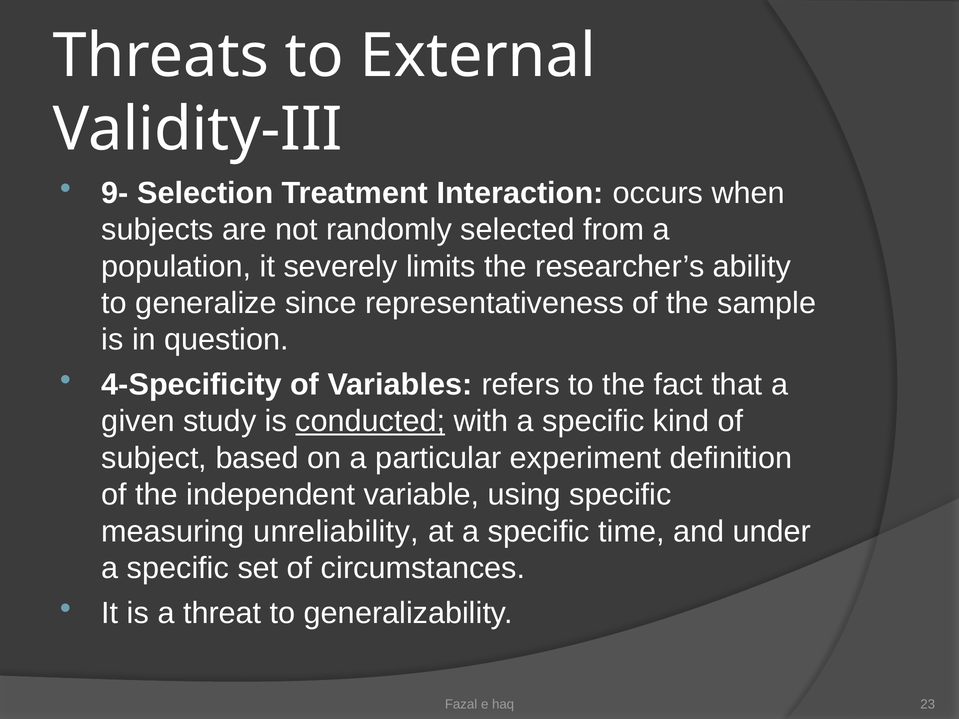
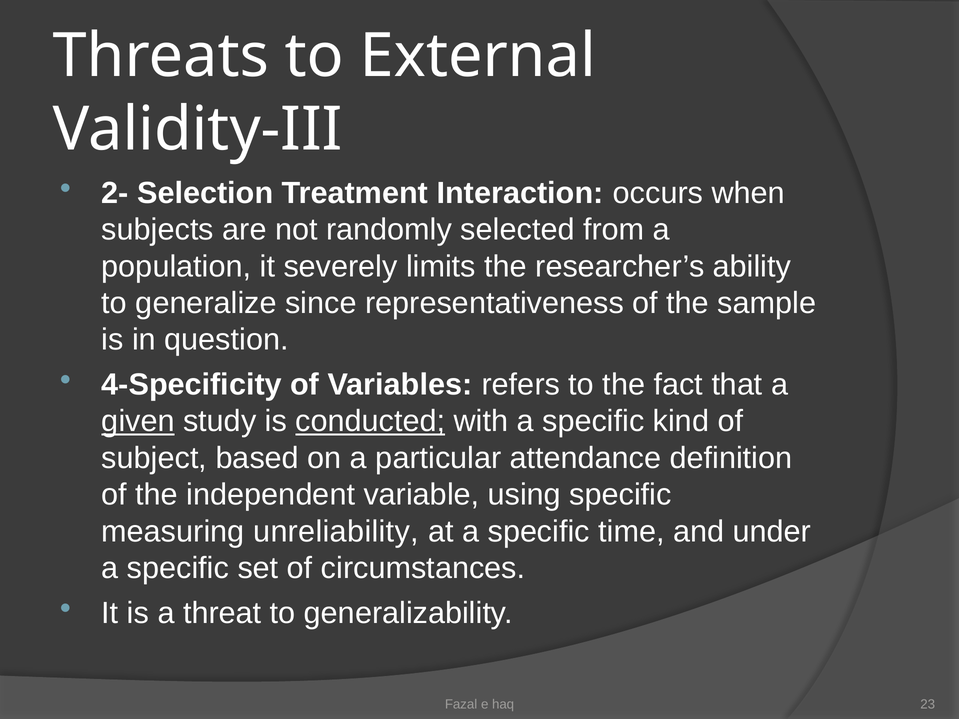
9-: 9- -> 2- (115, 193)
given underline: none -> present (138, 421)
experiment: experiment -> attendance (586, 458)
